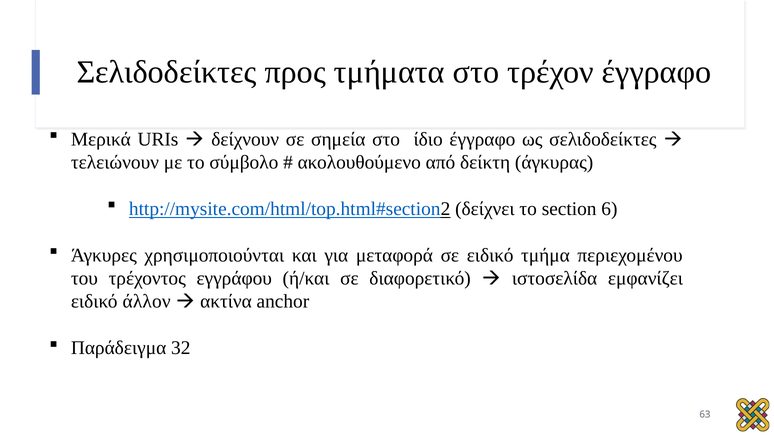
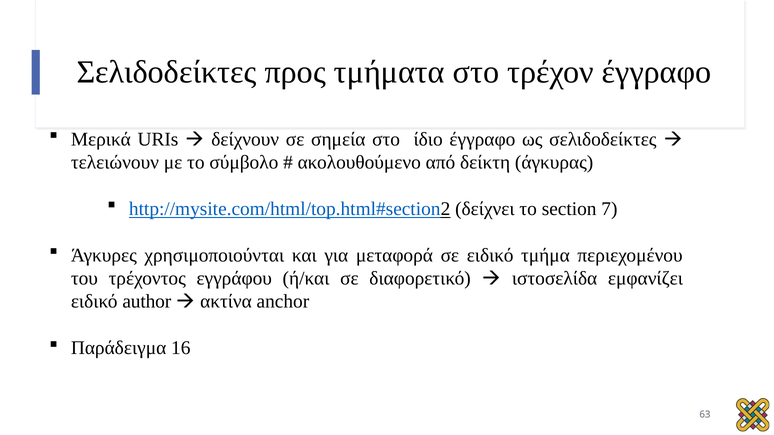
6: 6 -> 7 (609, 209)
άλλον: άλλον -> author (147, 302)
32: 32 -> 16 (181, 348)
